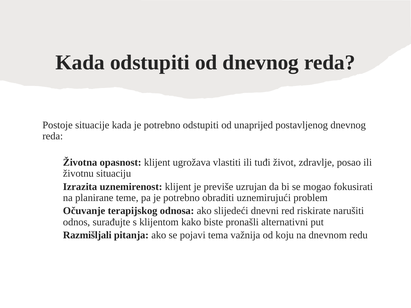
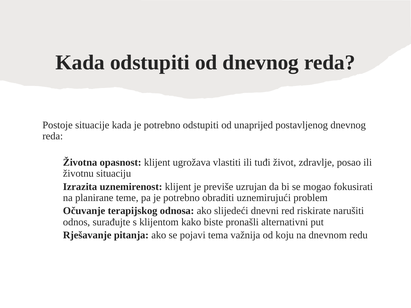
Razmišljali: Razmišljali -> Rješavanje (87, 235)
